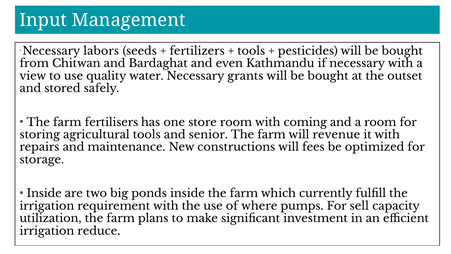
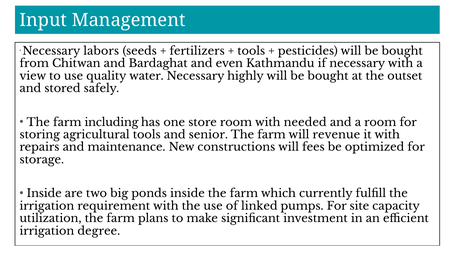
grants: grants -> highly (246, 76)
fertilisers: fertilisers -> including (111, 122)
coming: coming -> needed (305, 122)
where: where -> linked (259, 206)
sell: sell -> site (359, 206)
reduce: reduce -> degree (99, 231)
